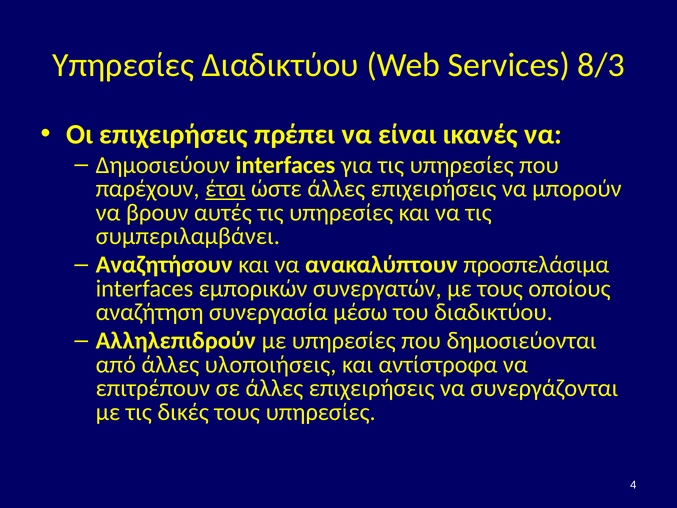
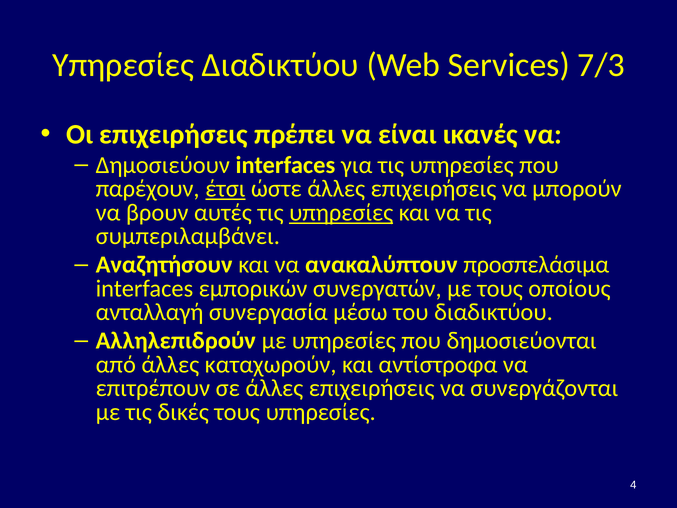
8/3: 8/3 -> 7/3 (601, 65)
υπηρεσίες underline: none -> present (341, 212)
αναζήτηση: αναζήτηση -> ανταλλαγή (150, 312)
υλοποιήσεις: υλοποιήσεις -> καταχωρούν (271, 364)
